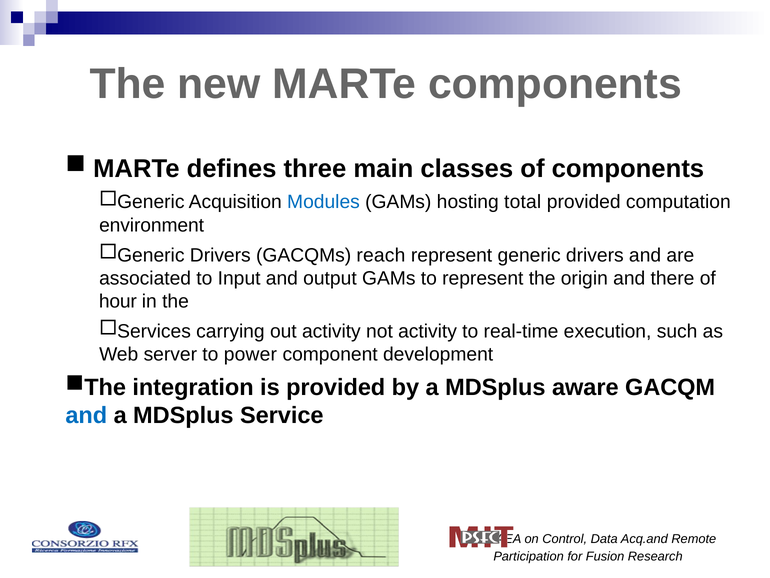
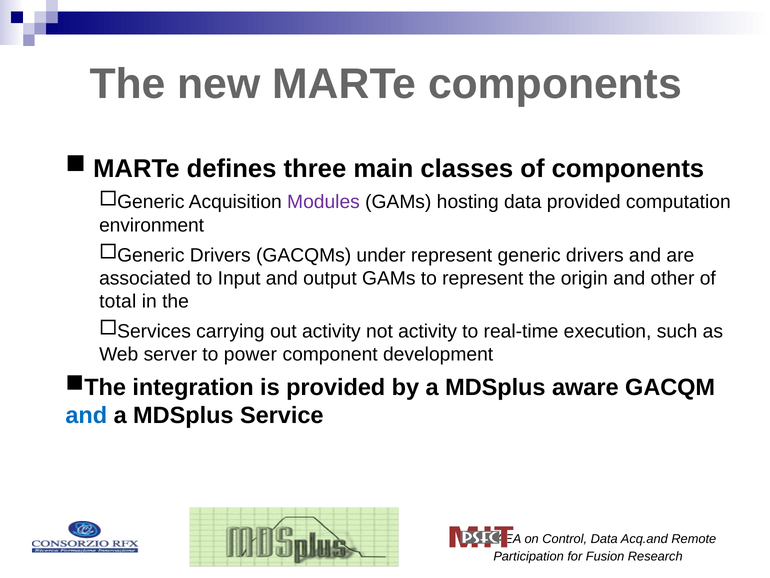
Modules colour: blue -> purple (323, 202)
hosting total: total -> data (523, 202)
reach: reach -> under (381, 255)
there: there -> other (672, 278)
hour: hour -> total (118, 301)
